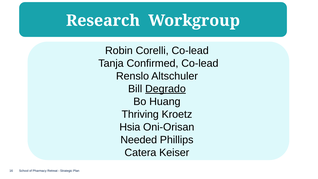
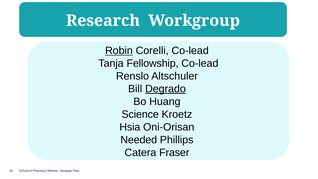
Robin underline: none -> present (119, 51)
Confirmed: Confirmed -> Fellowship (153, 63)
Thriving: Thriving -> Science (140, 114)
Keiser: Keiser -> Fraser (174, 152)
